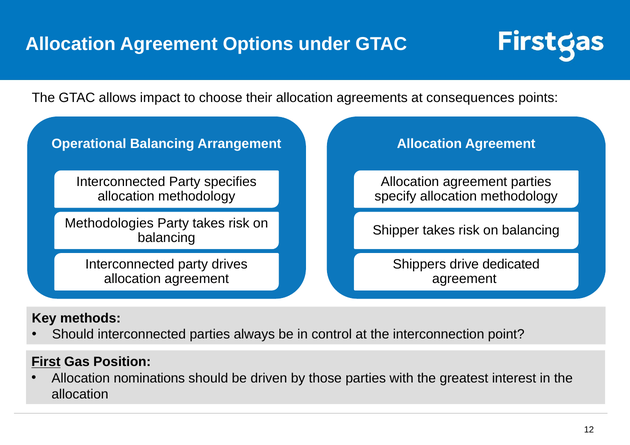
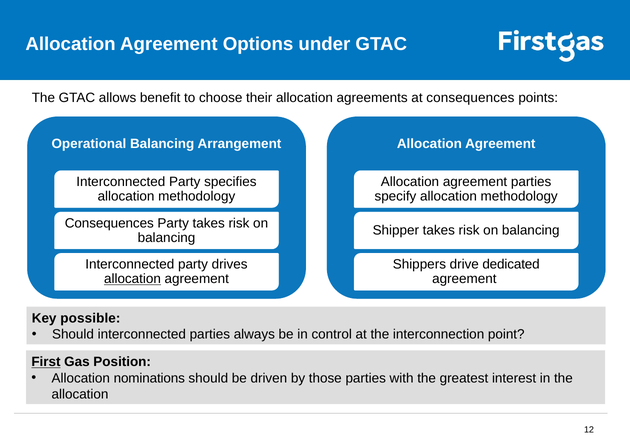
impact: impact -> benefit (160, 98)
Methodologies: Methodologies -> Consequences (109, 223)
allocation underline: none -> present (132, 279)
methods: methods -> possible (90, 319)
